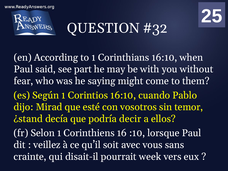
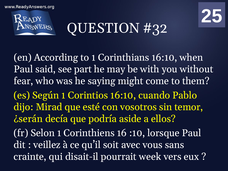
¿stand: ¿stand -> ¿serán (28, 119)
decir: decir -> aside (130, 119)
